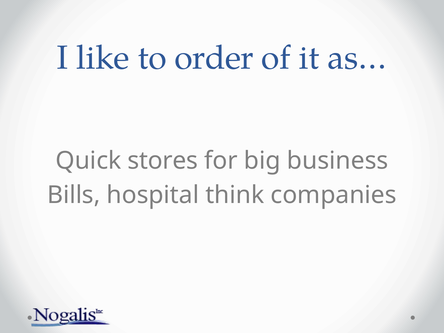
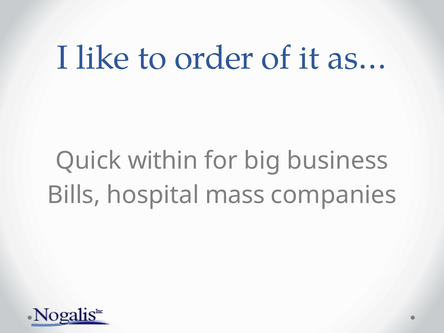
stores: stores -> within (163, 161)
think: think -> mass (235, 195)
